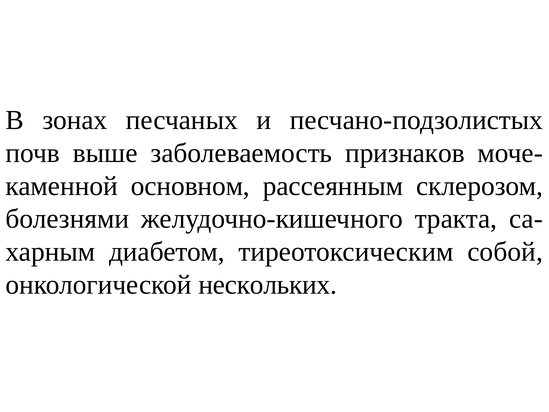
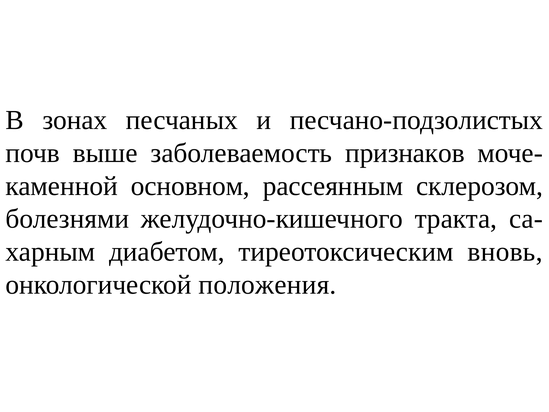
собой: собой -> вновь (505, 252)
нескольких: нескольких -> положения (267, 285)
